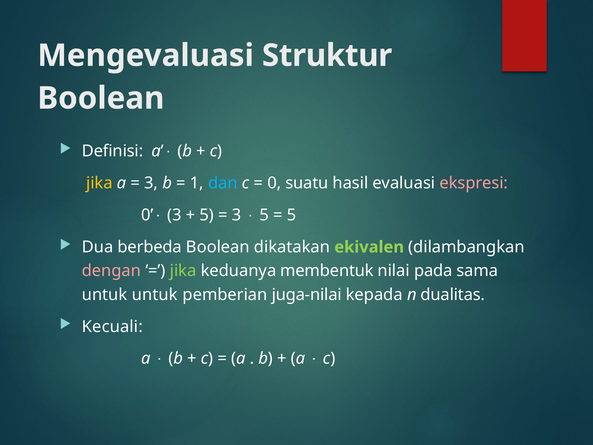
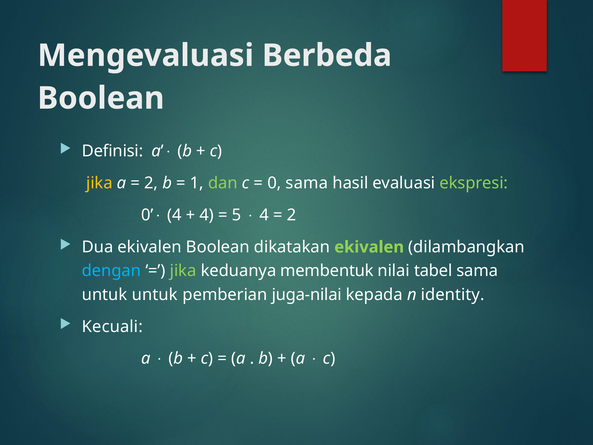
Struktur: Struktur -> Berbeda (327, 56)
3: 3 -> 2 (151, 183)
dan colour: light blue -> light green (223, 183)
0 suatu: suatu -> sama (307, 183)
ekspresi colour: pink -> light green (474, 183)
0’ 3: 3 -> 4 (174, 215)
5: 5 -> 4 (207, 215)
3: 3 -> 5 (237, 215)
5: 5 -> 4 (264, 215)
5: 5 -> 2 (292, 215)
Dua berbeda: berbeda -> ekivalen (150, 247)
dengan colour: pink -> light blue (111, 271)
pada: pada -> tabel (433, 271)
dualitas: dualitas -> identity (453, 294)
